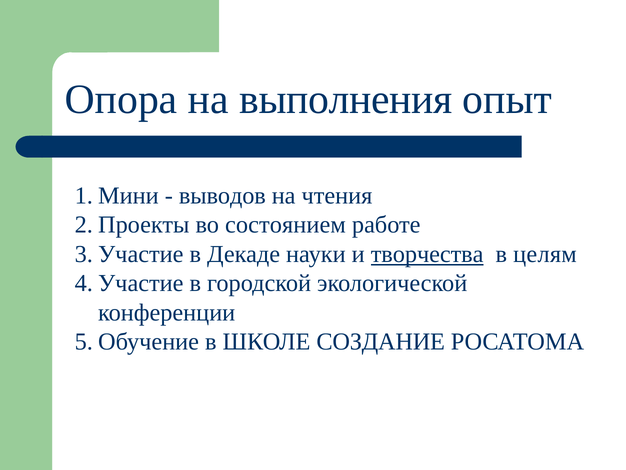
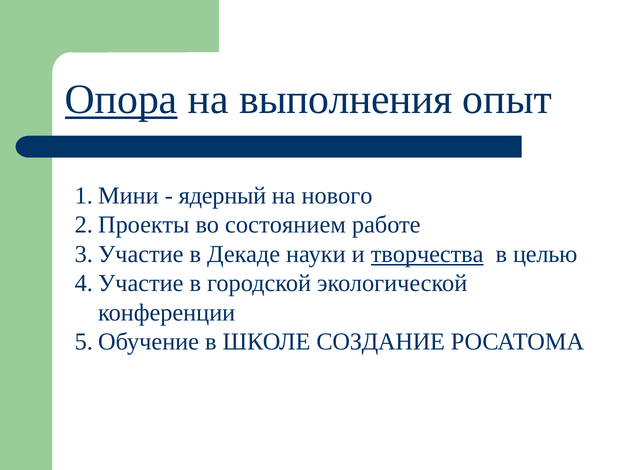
Опора underline: none -> present (121, 99)
выводов: выводов -> ядерный (222, 195)
чтения: чтения -> нового (337, 195)
целям: целям -> целью (545, 254)
